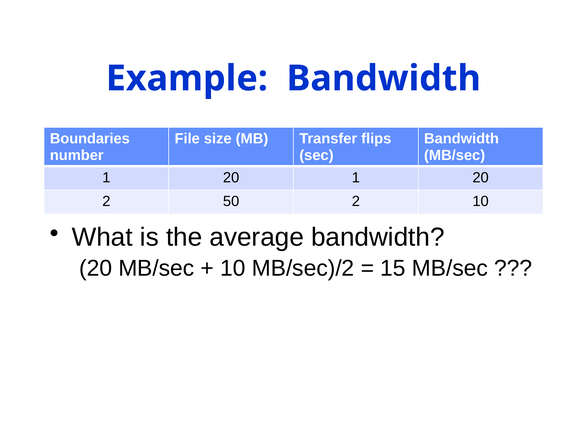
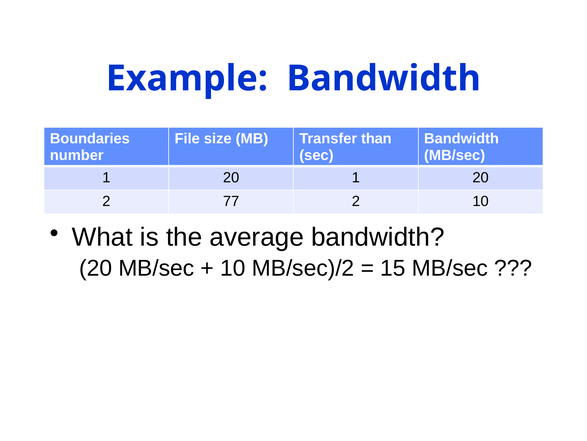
flips: flips -> than (376, 139)
50: 50 -> 77 (231, 201)
